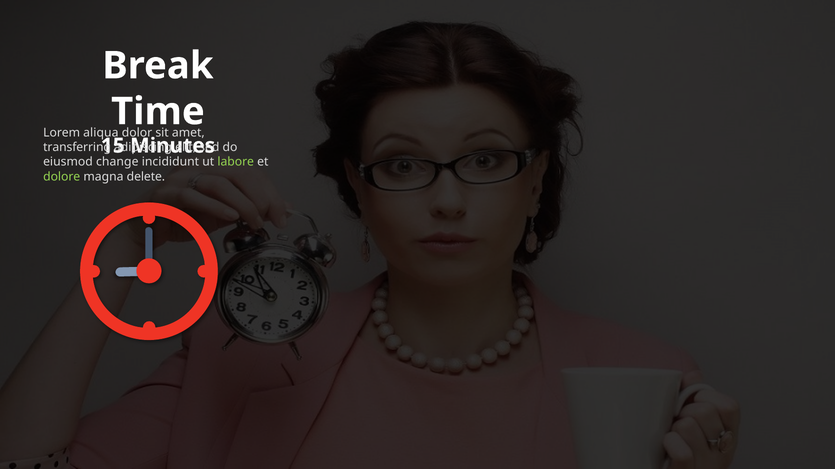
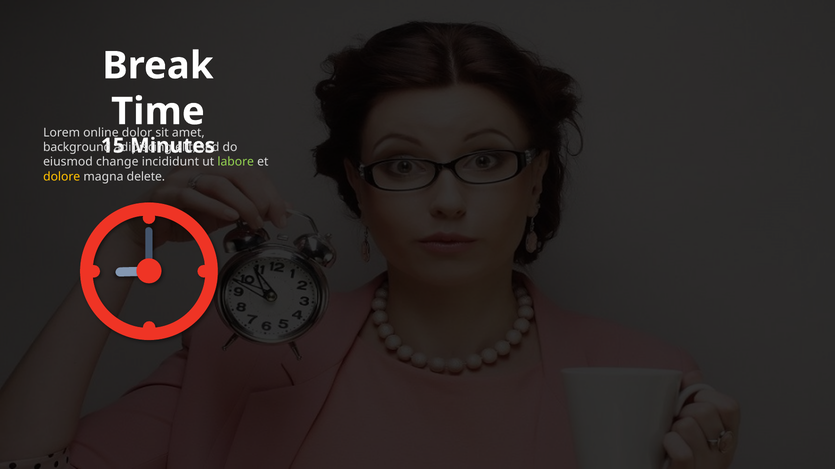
aliqua: aliqua -> online (101, 133)
transferring: transferring -> background (77, 148)
dolore colour: light green -> yellow (62, 177)
